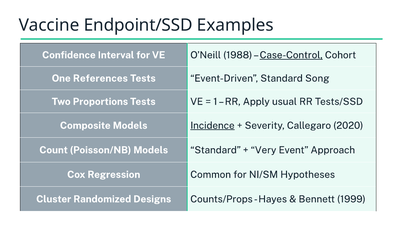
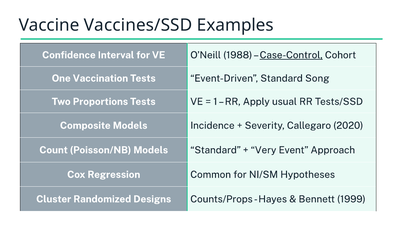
Endpoint/SSD: Endpoint/SSD -> Vaccines/SSD (138, 25)
References: References -> Vaccination (100, 78)
Incidence underline: present -> none (212, 126)
